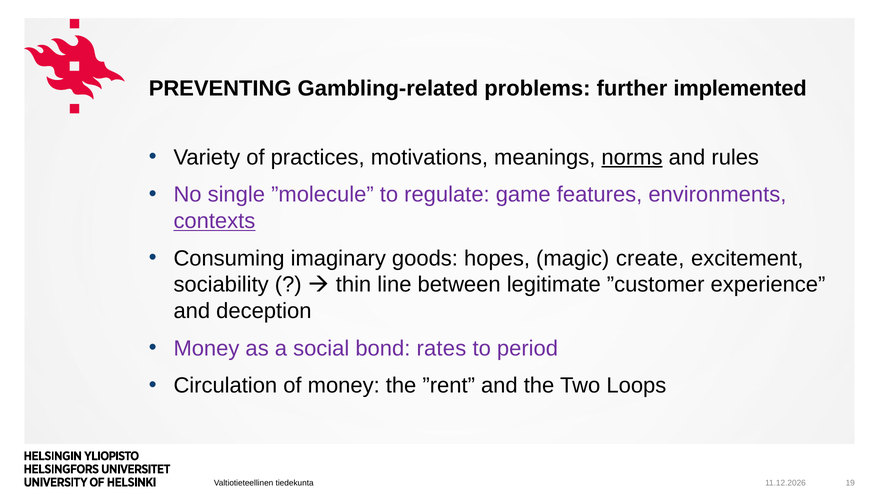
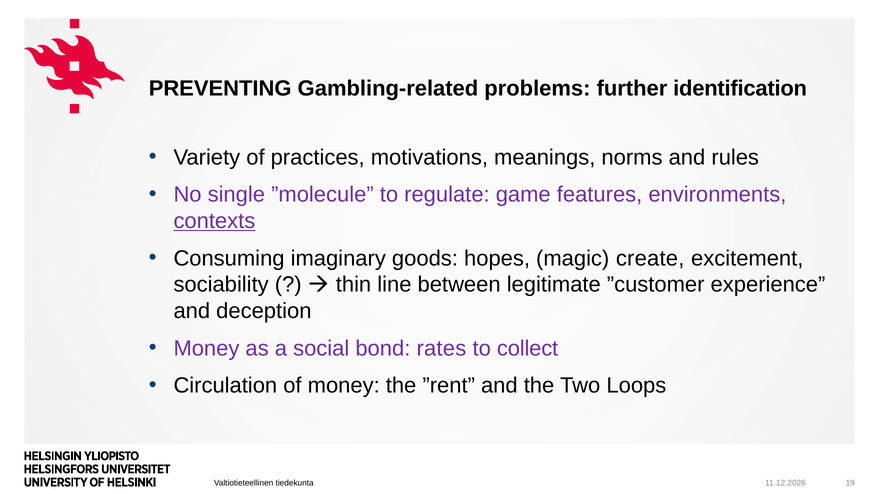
implemented: implemented -> identification (740, 89)
norms underline: present -> none (632, 158)
period: period -> collect (528, 349)
